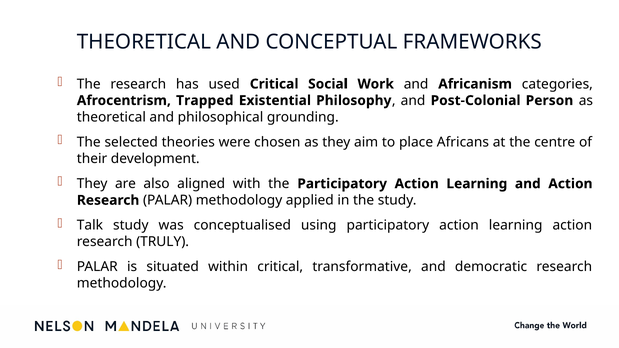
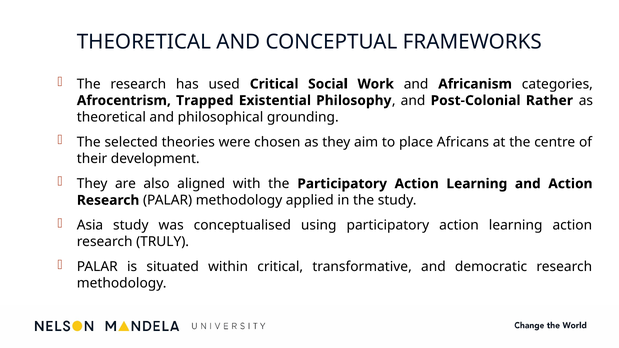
Person: Person -> Rather (549, 101)
Talk: Talk -> Asia (90, 225)
